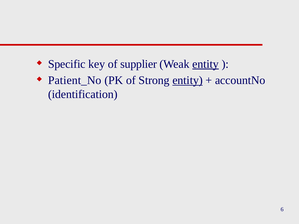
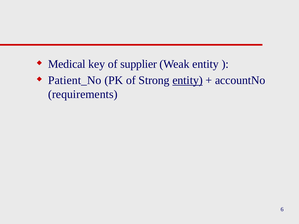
Specific: Specific -> Medical (67, 64)
entity underline: present -> none (206, 64)
identification: identification -> requirements (83, 94)
